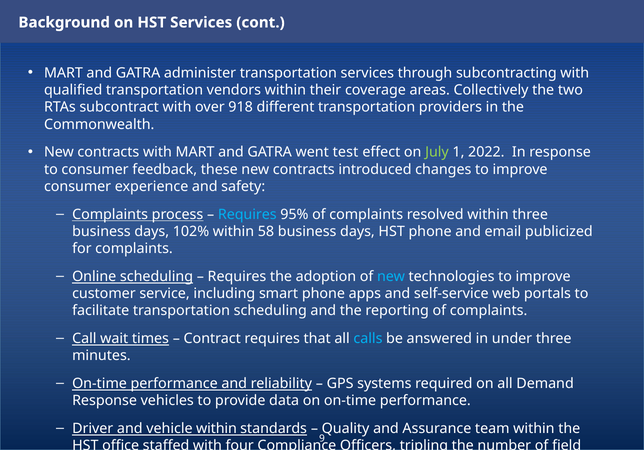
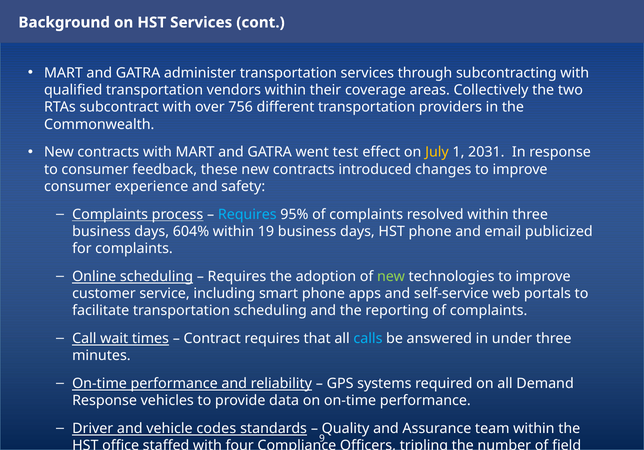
918: 918 -> 756 (241, 107)
July colour: light green -> yellow (437, 153)
2022: 2022 -> 2031 (486, 153)
102%: 102% -> 604% (191, 232)
58: 58 -> 19 (266, 232)
new colour: light blue -> light green (391, 277)
vehicle within: within -> codes (216, 429)
